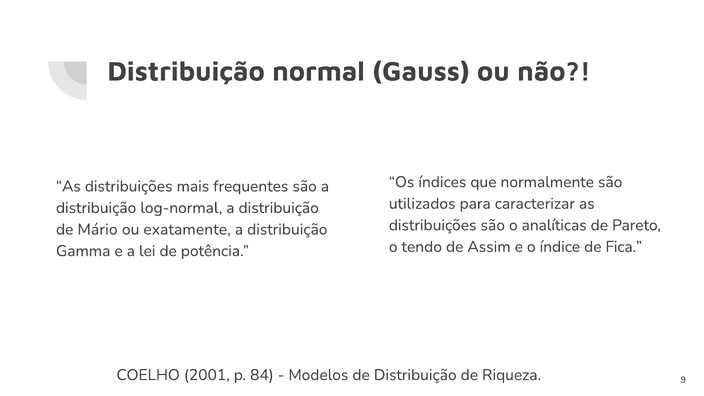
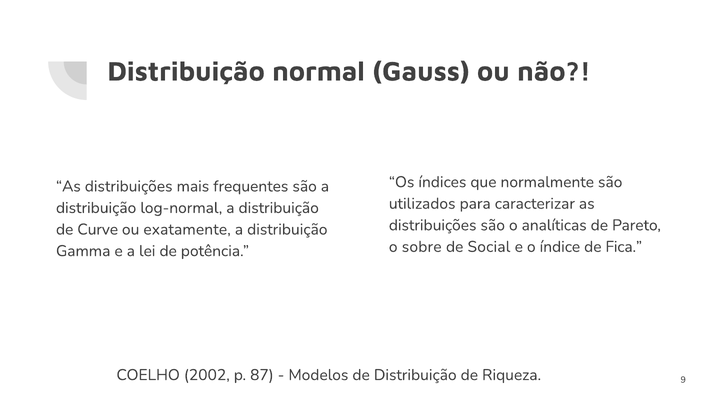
Mário: Mário -> Curve (98, 229)
tendo: tendo -> sobre (422, 247)
Assim: Assim -> Social (489, 247)
2001: 2001 -> 2002 (207, 375)
84: 84 -> 87 (262, 375)
